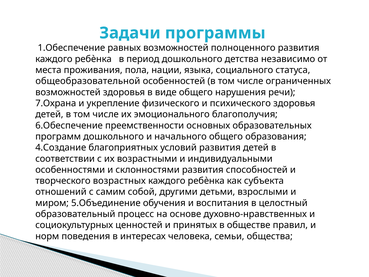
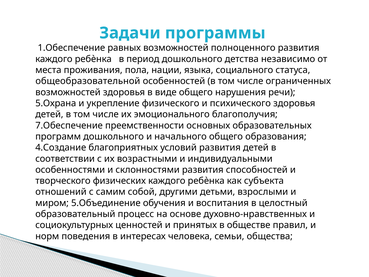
7.Охрана: 7.Охрана -> 5.Охрана (56, 103)
6.Обеспечение: 6.Обеспечение -> 7.Обеспечение (69, 125)
возрастных: возрастных -> физических (119, 181)
